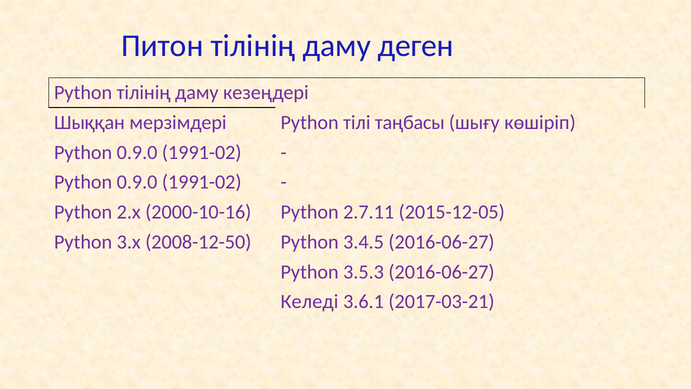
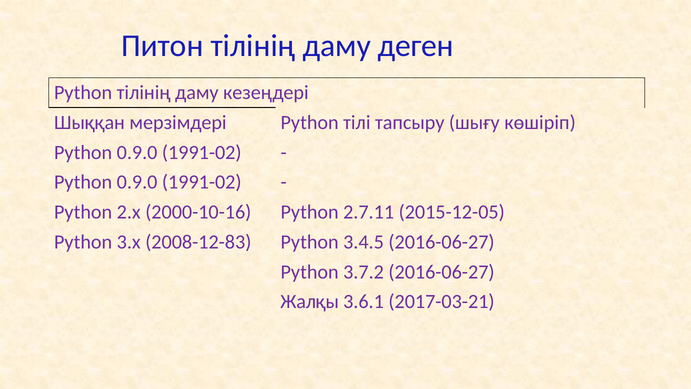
таңбасы: таңбасы -> тапсыру (410, 122)
2008-12-50: 2008-12-50 -> 2008-12-83 (198, 242)
3.5.3: 3.5.3 -> 3.7.2 (364, 272)
Келеді: Келеді -> Жалқы (310, 301)
